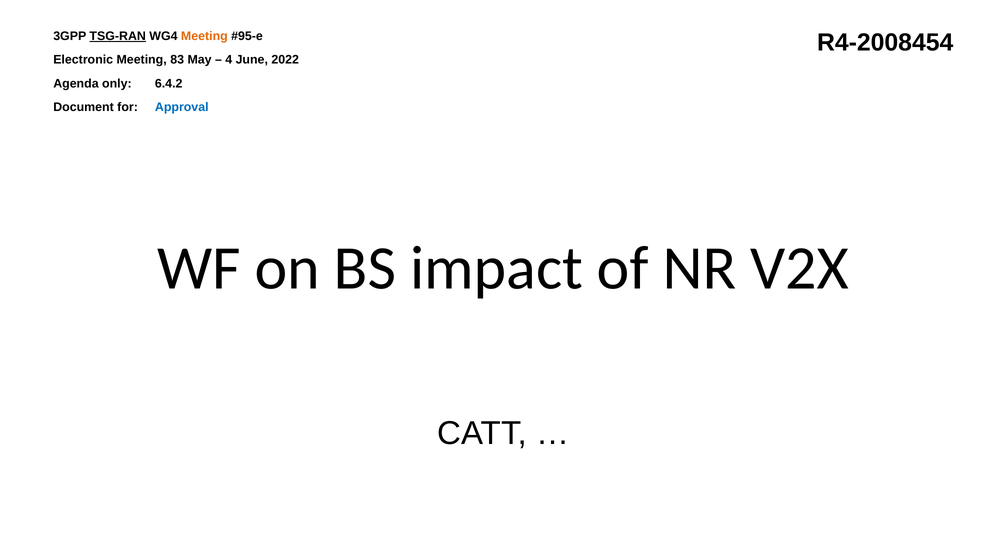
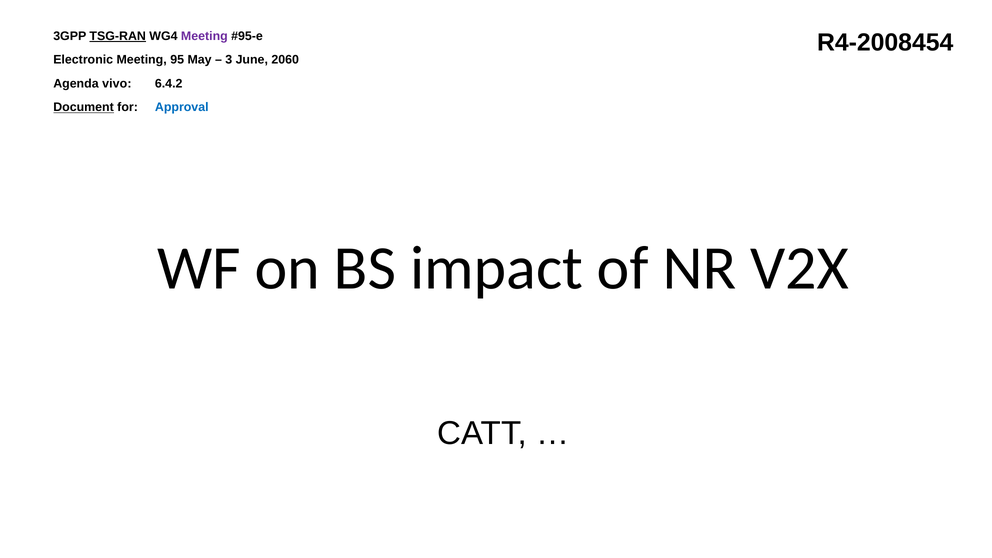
Meeting colour: orange -> purple (204, 36)
83: 83 -> 95 (177, 60)
4: 4 -> 3 (229, 60)
2022: 2022 -> 2060 (285, 60)
only: only -> vivo (117, 84)
Document underline: none -> present (84, 107)
